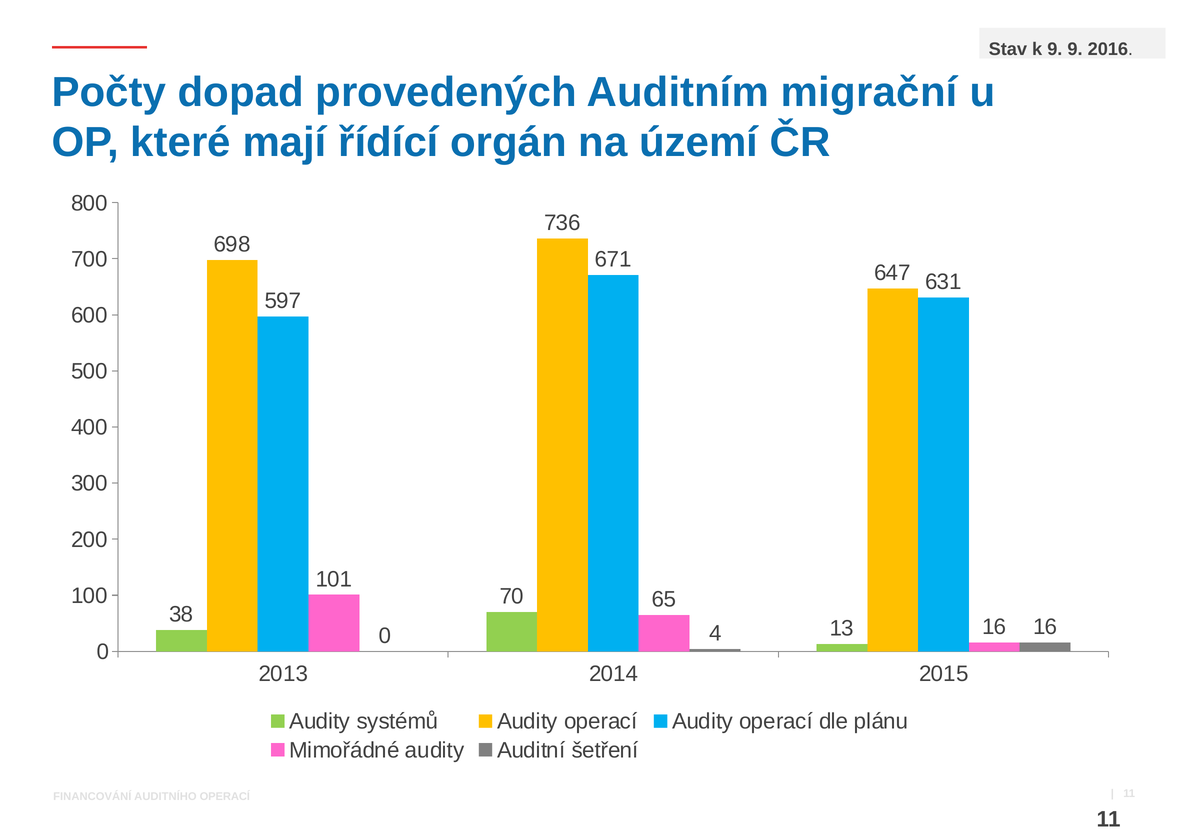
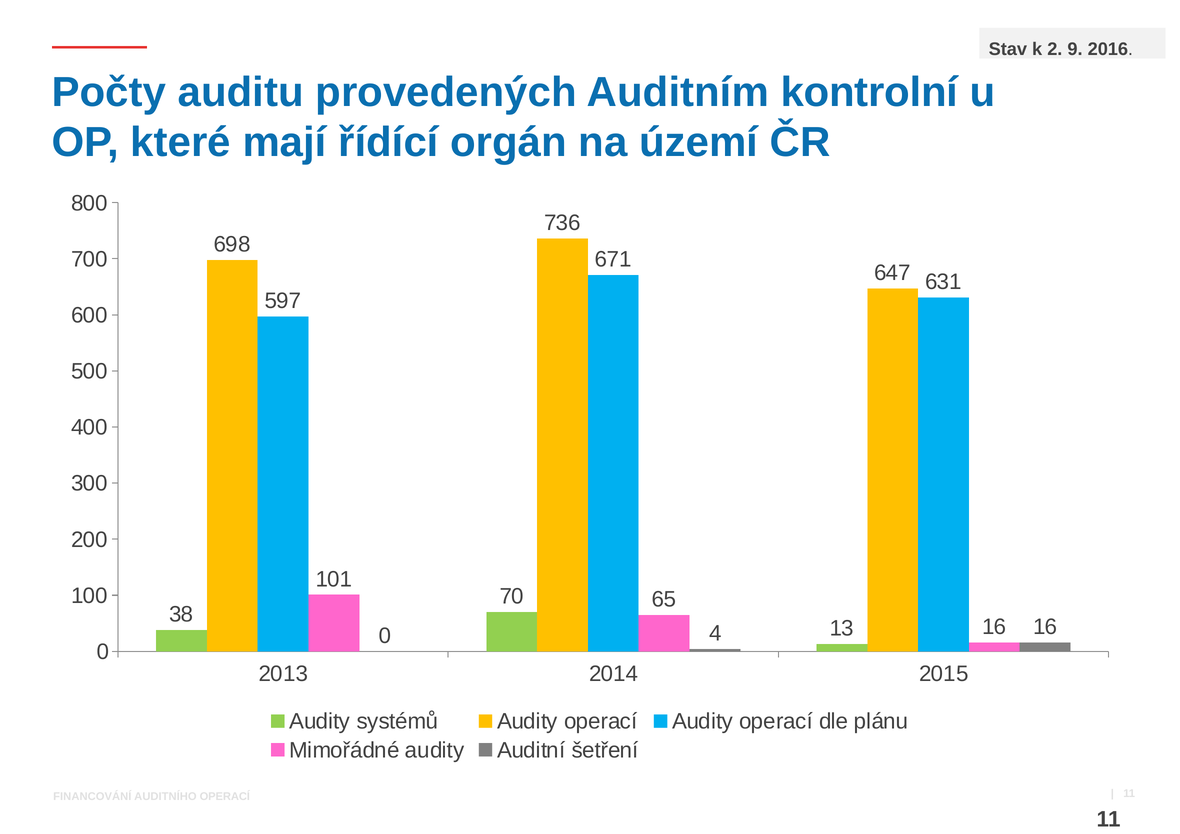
k 9: 9 -> 2 (1055, 49)
dopad: dopad -> auditu (241, 92)
migrační: migrační -> kontrolní (869, 92)
